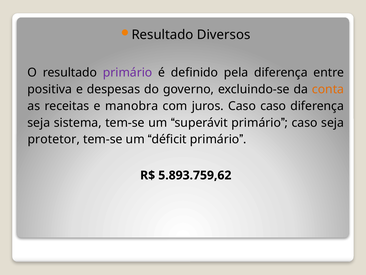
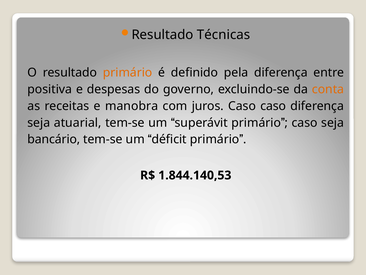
Diversos: Diversos -> Técnicas (224, 35)
primário colour: purple -> orange (128, 73)
sistema: sistema -> atuarial (78, 123)
protetor: protetor -> bancário (54, 139)
5.893.759,62: 5.893.759,62 -> 1.844.140,53 (195, 175)
